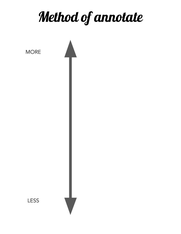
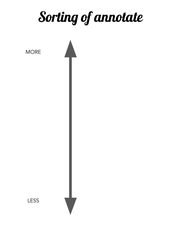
Method: Method -> Sorting (58, 17)
